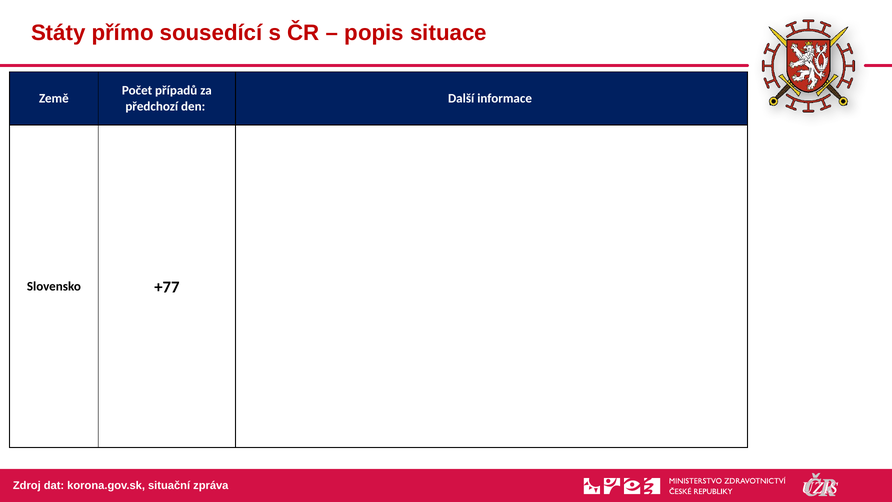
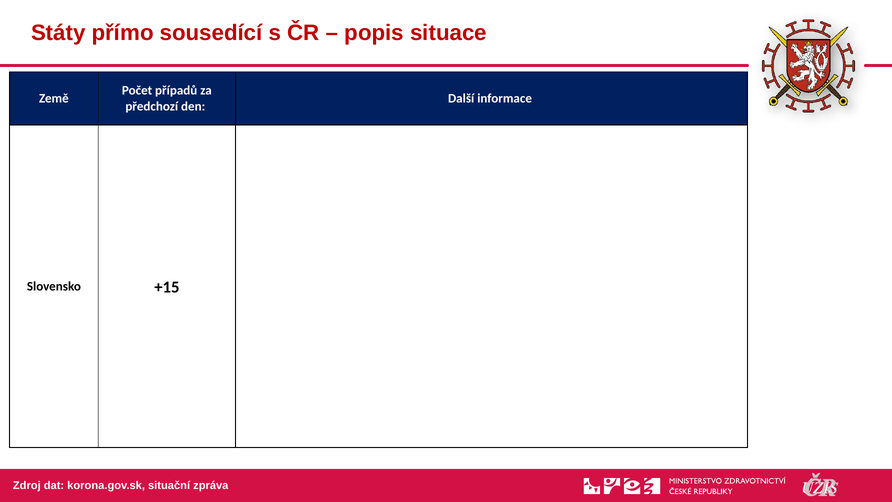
+77: +77 -> +15 (167, 287)
